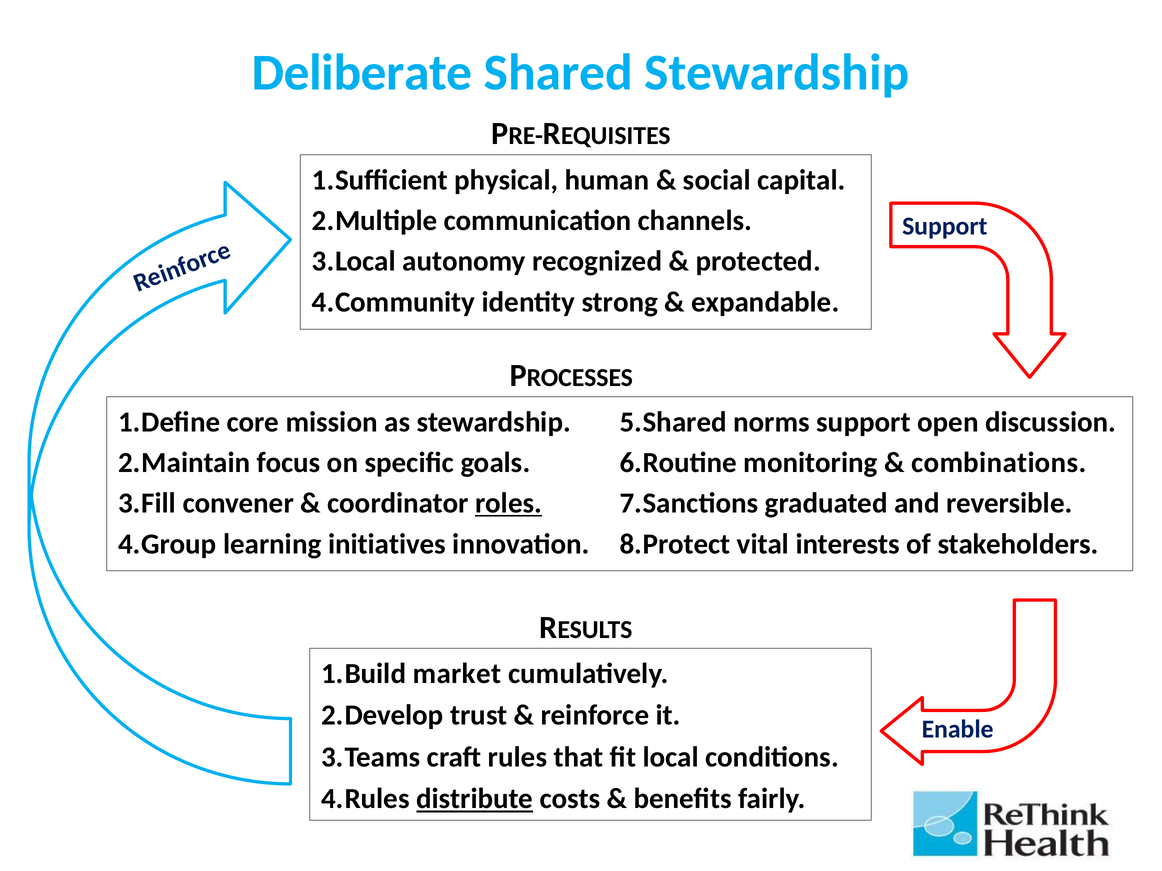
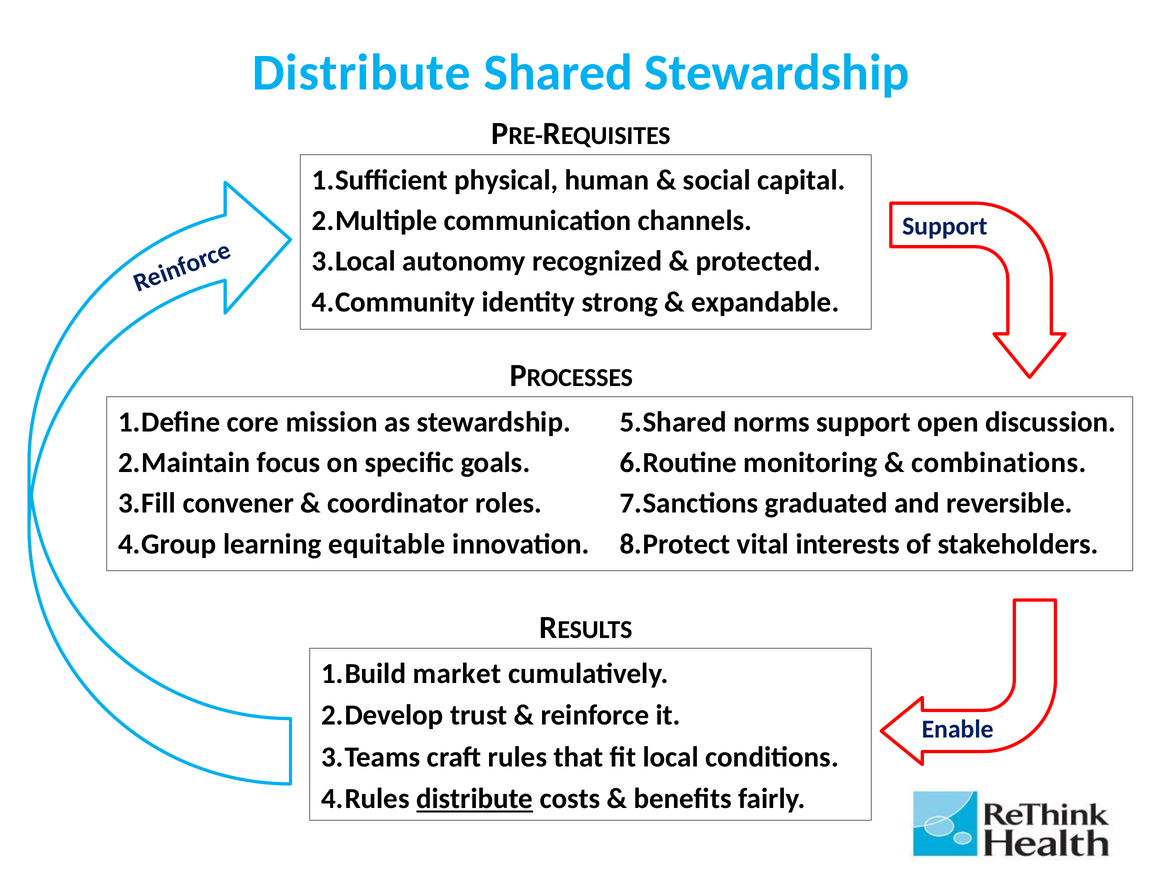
Deliberate: Deliberate -> Distribute (362, 73)
roles underline: present -> none (509, 504)
initiatives: initiatives -> equitable (387, 544)
